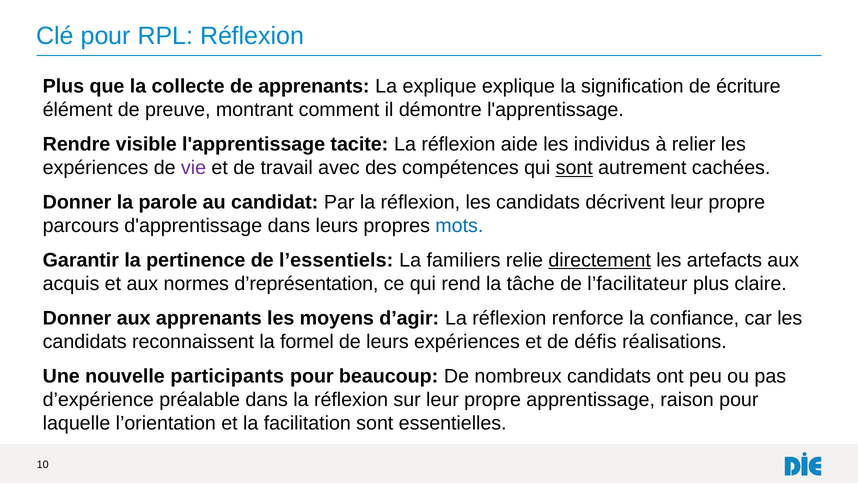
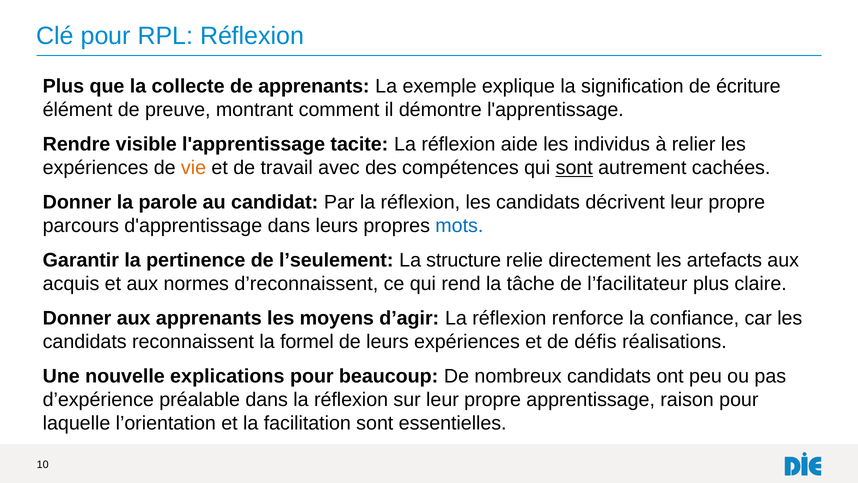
La explique: explique -> exemple (440, 86)
vie colour: purple -> orange (194, 168)
l’essentiels: l’essentiels -> l’seulement (336, 260)
familiers: familiers -> structure (464, 260)
directement underline: present -> none (600, 260)
d’représentation: d’représentation -> d’reconnaissent (306, 284)
participants: participants -> explications (227, 376)
